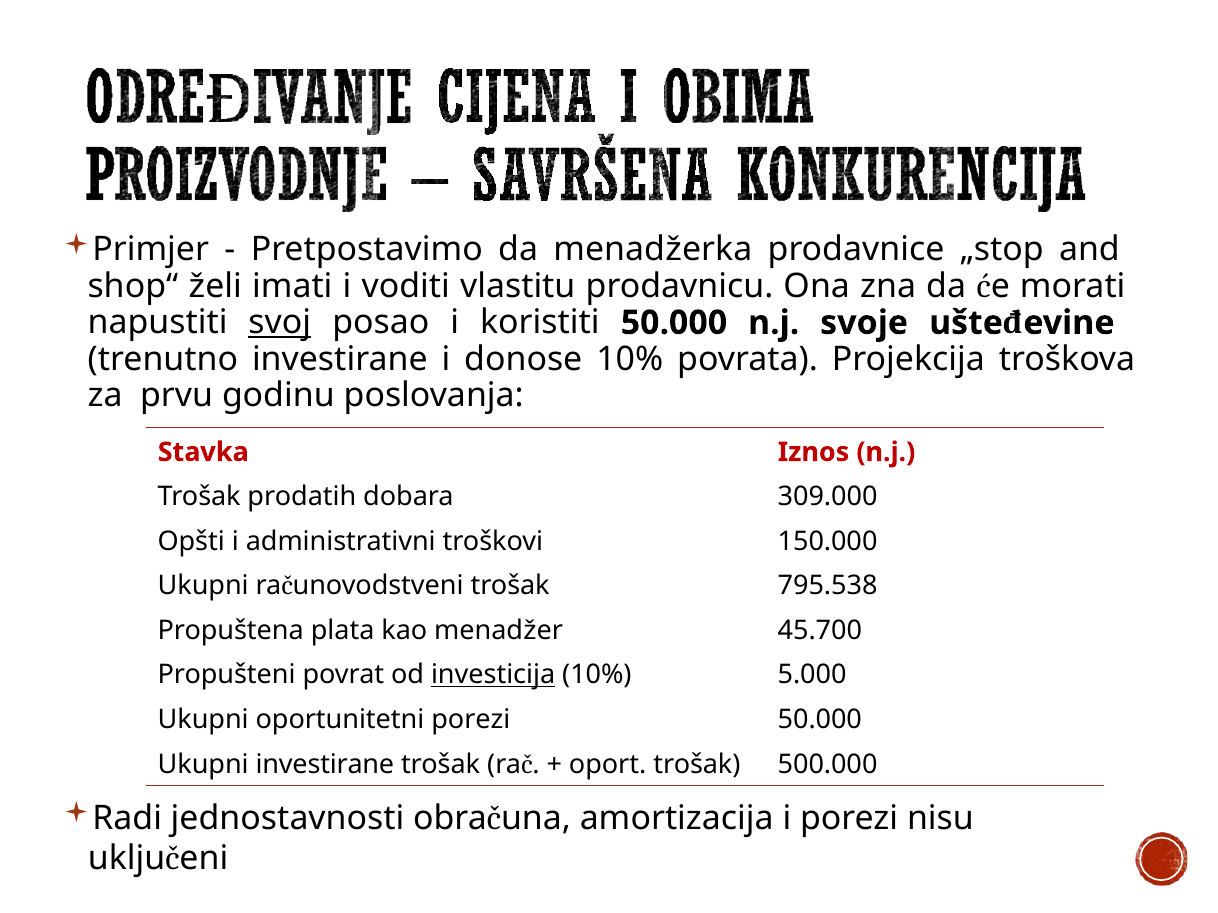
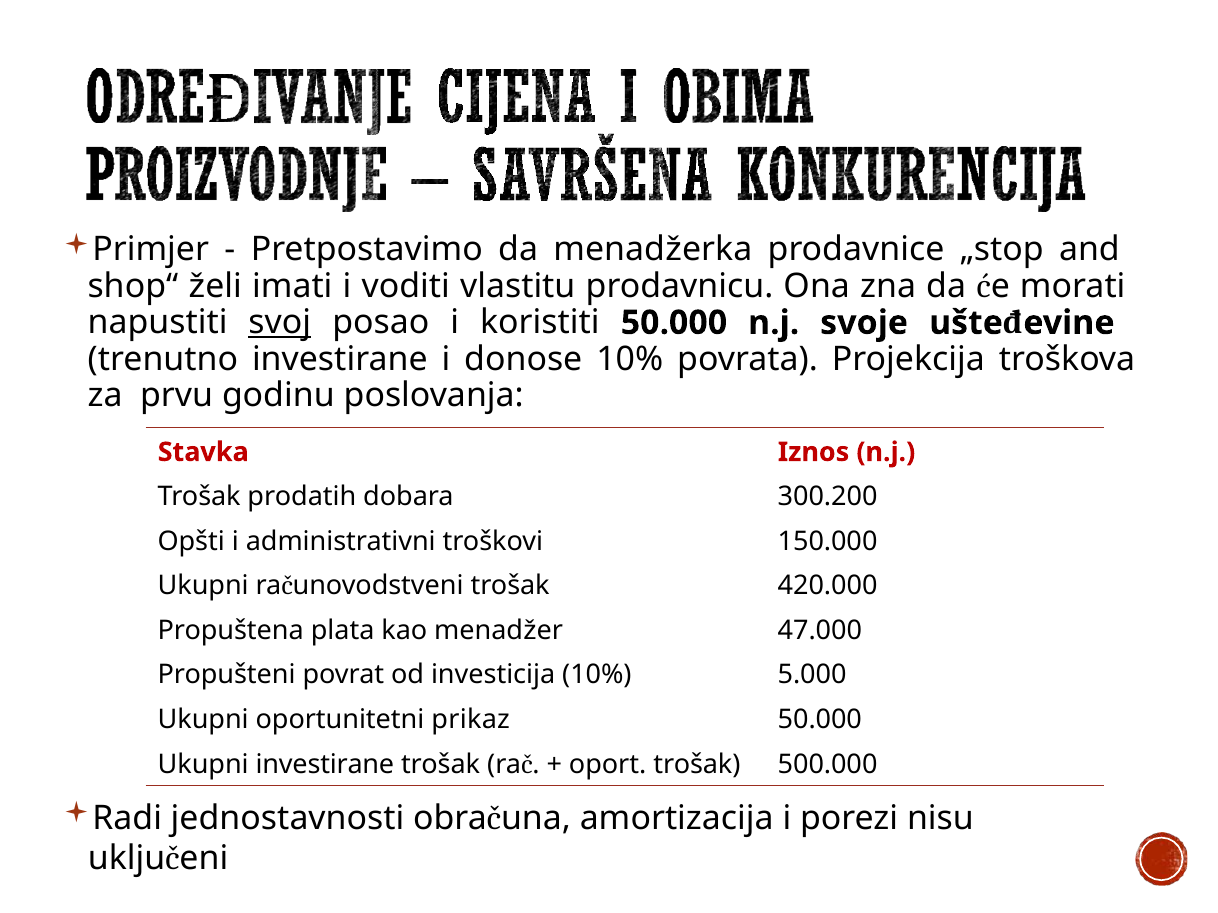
309.000: 309.000 -> 300.200 (828, 497)
795.538: 795.538 -> 420.000 (828, 586)
45.700: 45.700 -> 47.000 (820, 631)
investicija underline: present -> none (493, 675)
oportunitetni porezi: porezi -> prikaz (471, 720)
